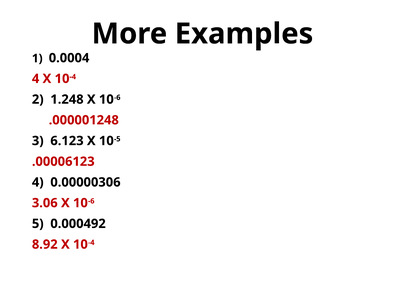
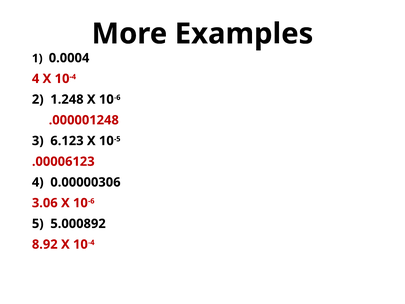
0.000492: 0.000492 -> 5.000892 (78, 224)
